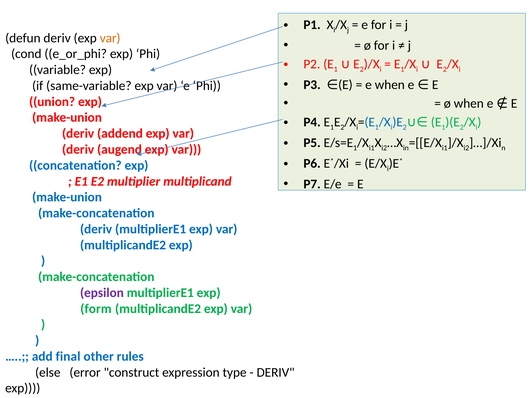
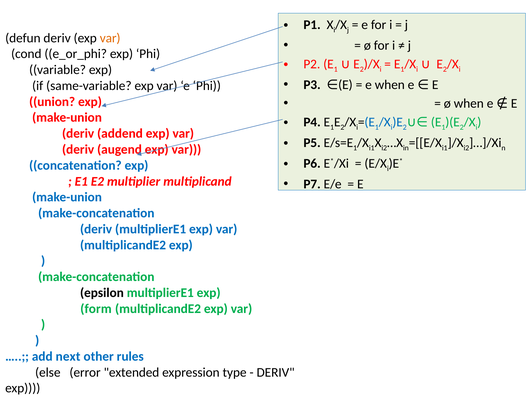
epsilon colour: purple -> black (102, 292)
final: final -> next (68, 356)
construct: construct -> extended (131, 372)
